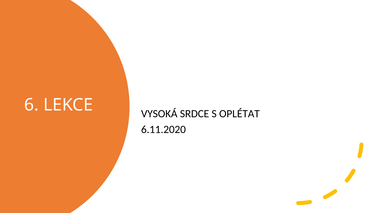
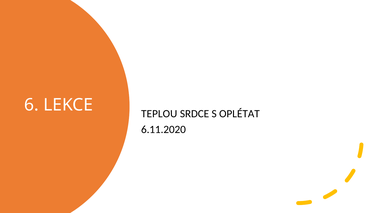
VYSOKÁ: VYSOKÁ -> TEPLOU (159, 114)
